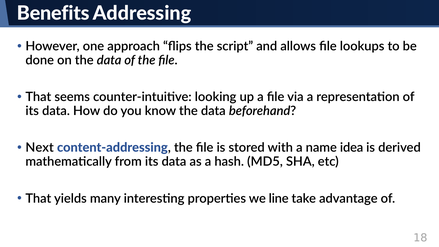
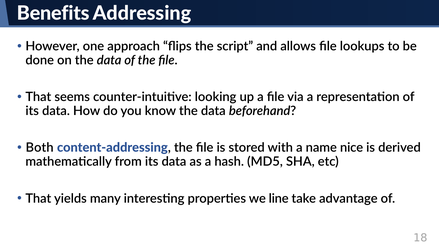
Next: Next -> Both (40, 148)
idea: idea -> nice (352, 148)
